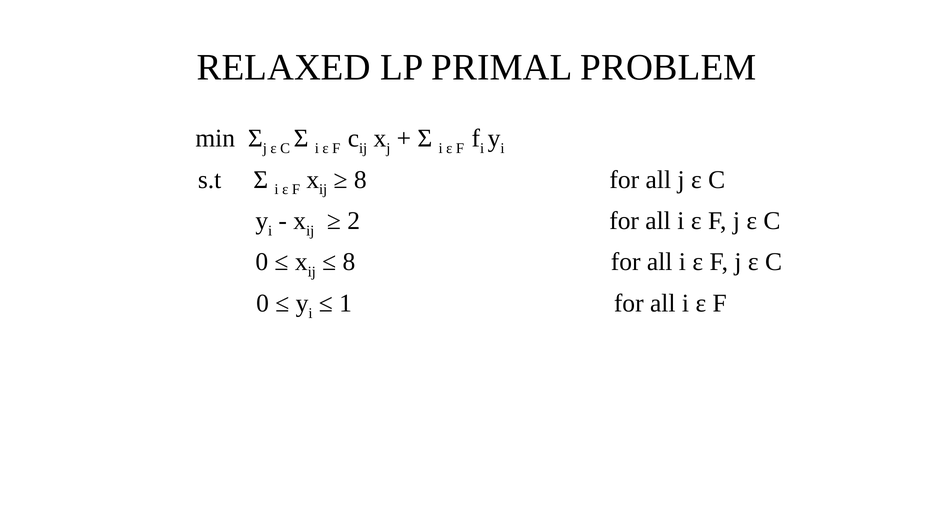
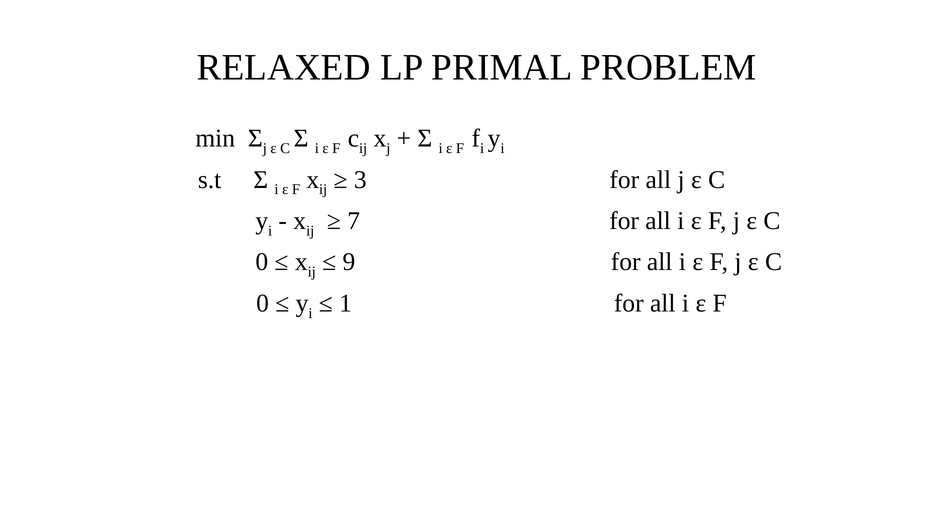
8: 8 -> 3 (360, 180)
2: 2 -> 7 (354, 221)
8: 8 -> 9 (349, 262)
